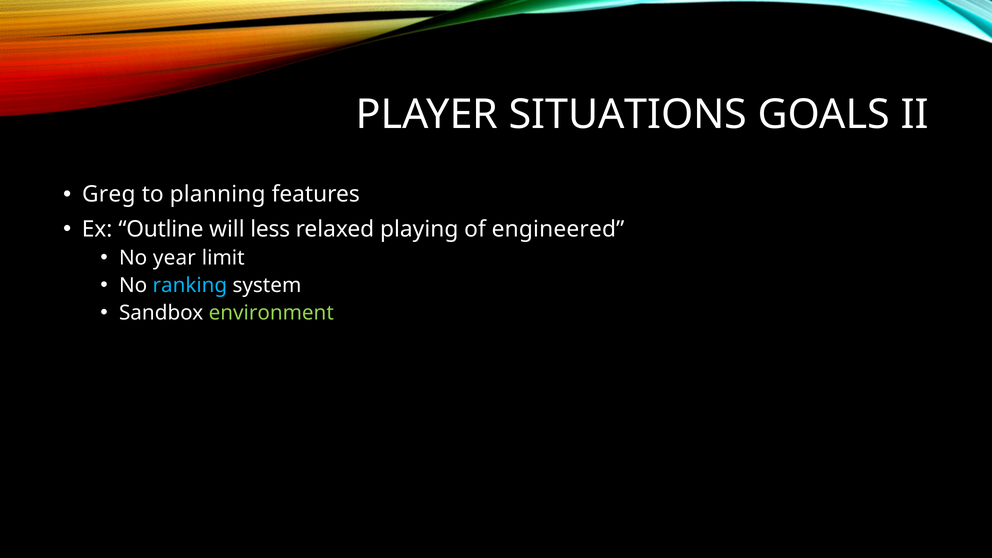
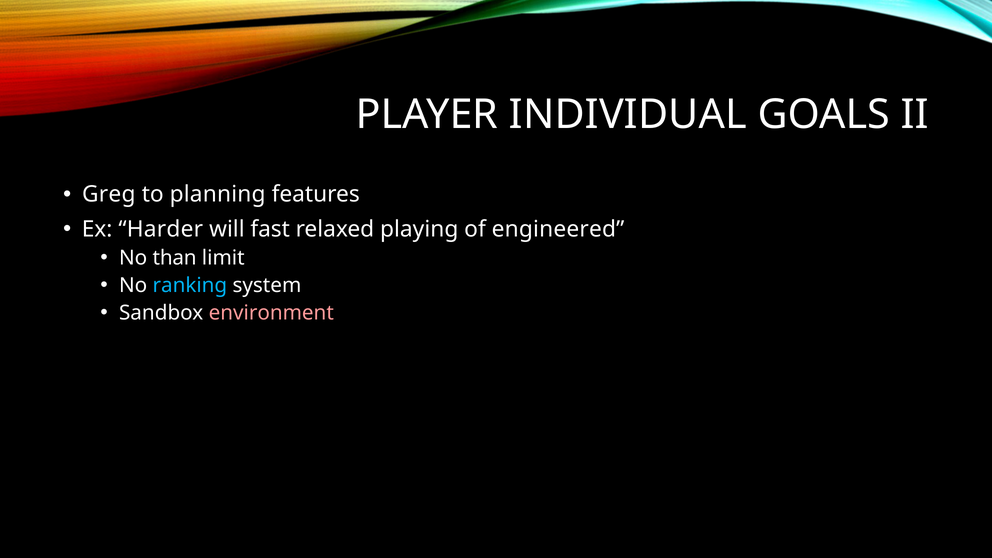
SITUATIONS: SITUATIONS -> INDIVIDUAL (628, 115)
Outline: Outline -> Harder (161, 229)
less: less -> fast (270, 229)
year: year -> than (175, 258)
environment colour: light green -> pink (271, 313)
